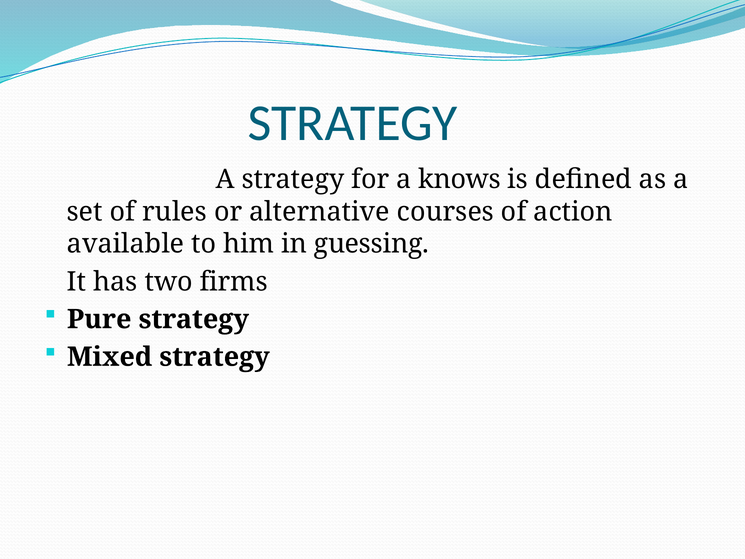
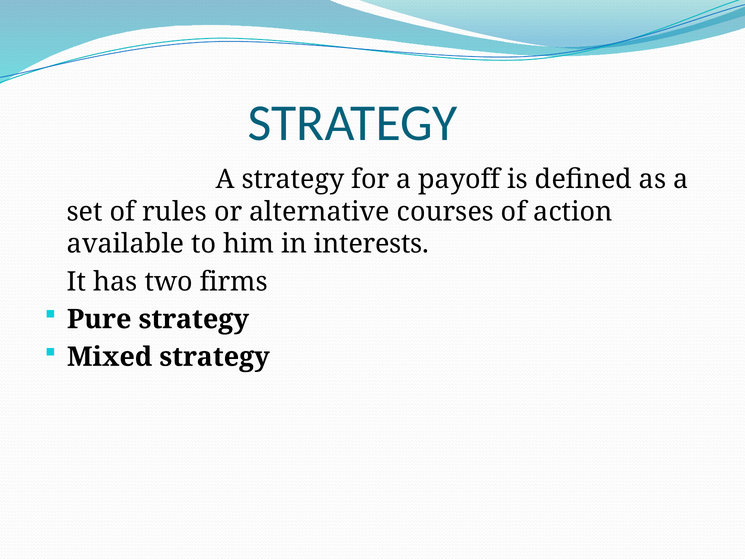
knows: knows -> payoff (459, 179)
guessing: guessing -> interests (371, 244)
